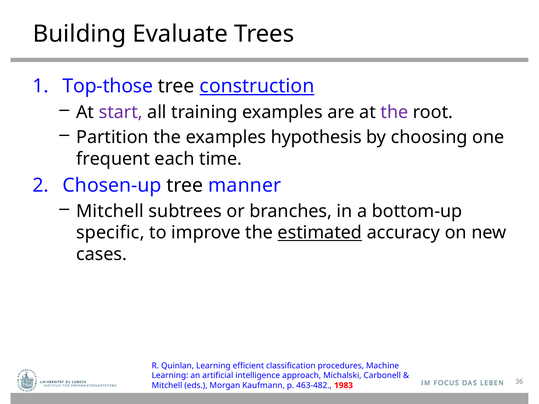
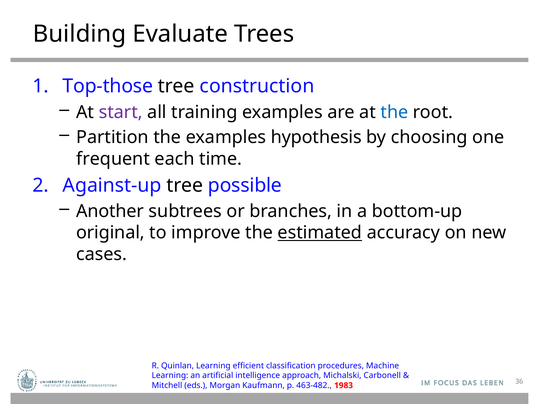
construction underline: present -> none (257, 86)
the colour: purple -> blue (394, 112)
Chosen-up: Chosen-up -> Against-up (112, 185)
manner: manner -> possible (245, 185)
Mitchell: Mitchell -> Another (110, 211)
specific: specific -> original (110, 233)
